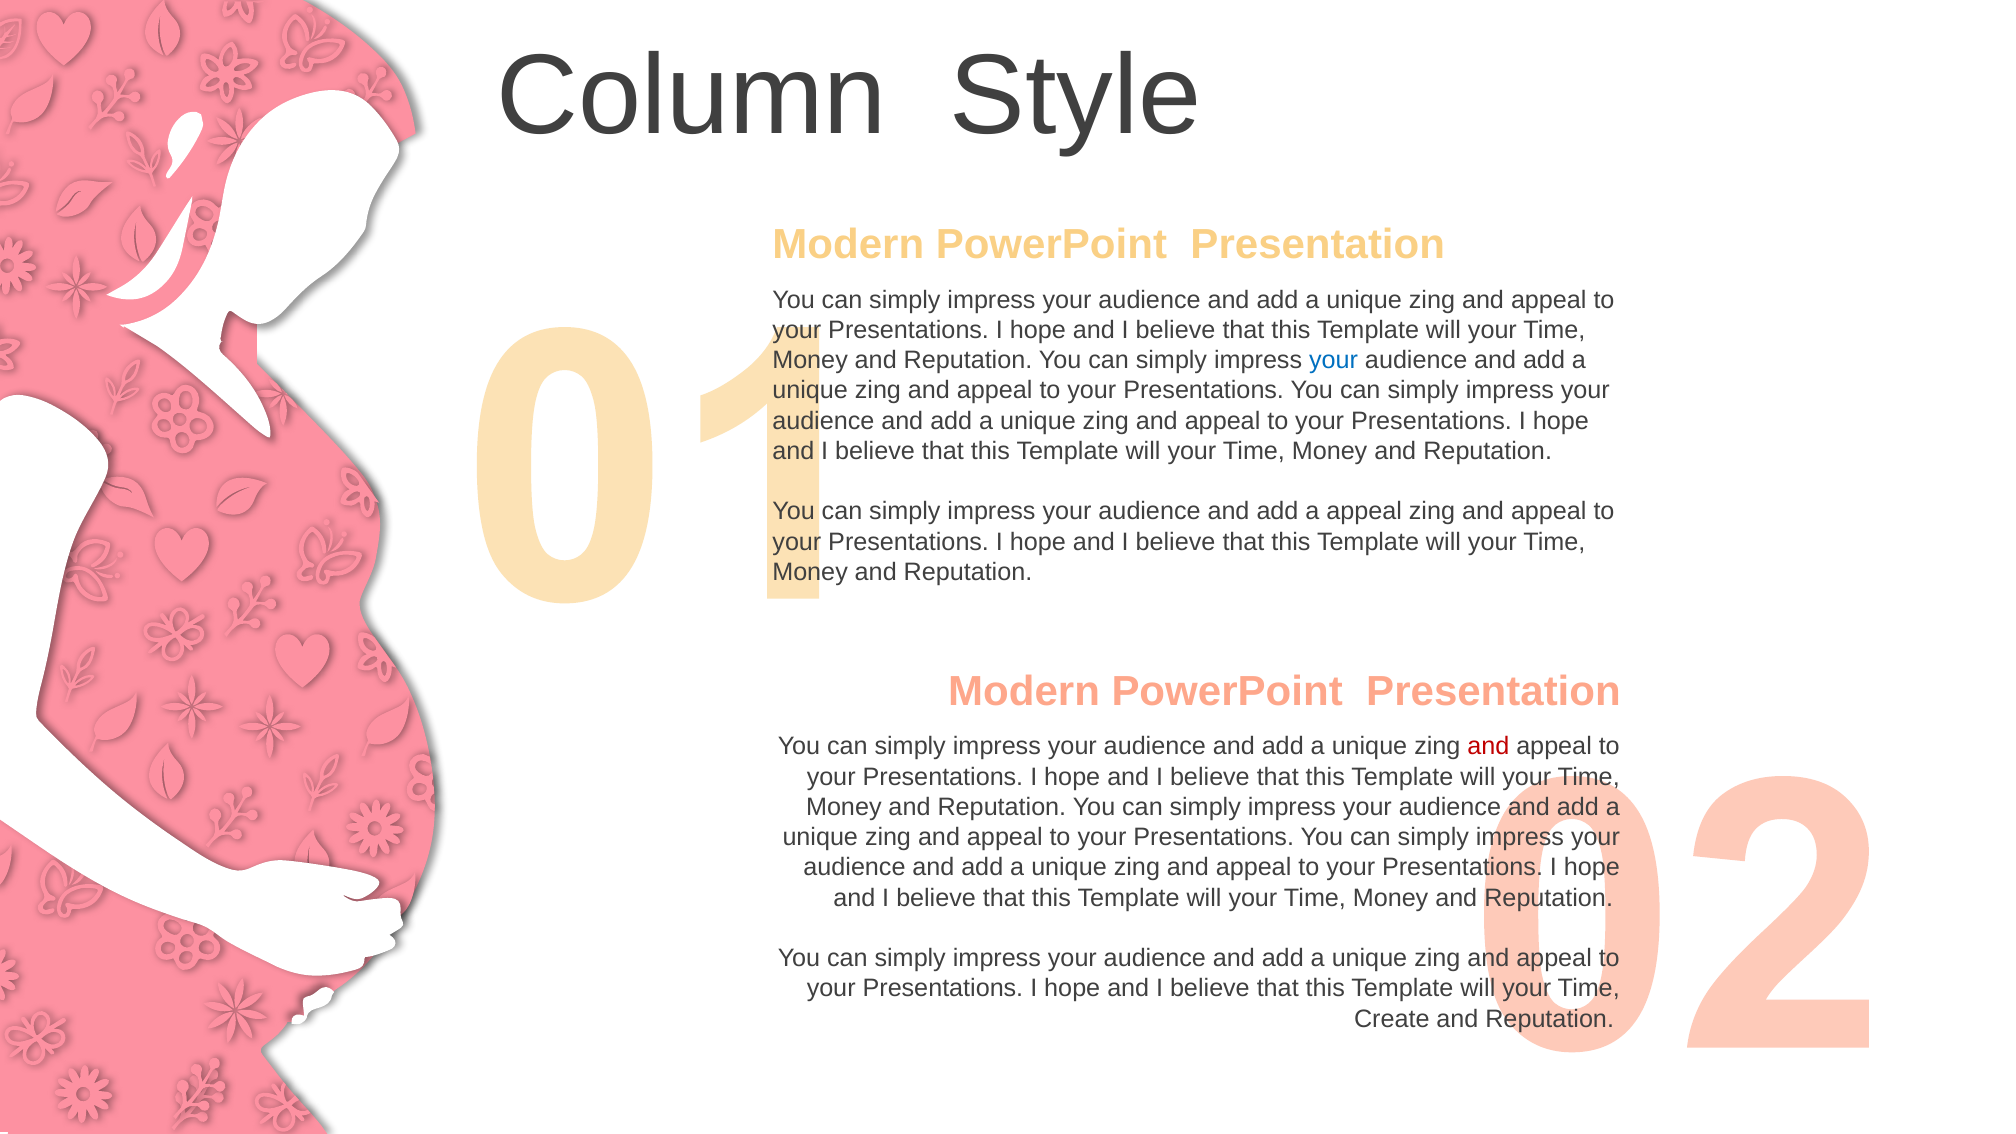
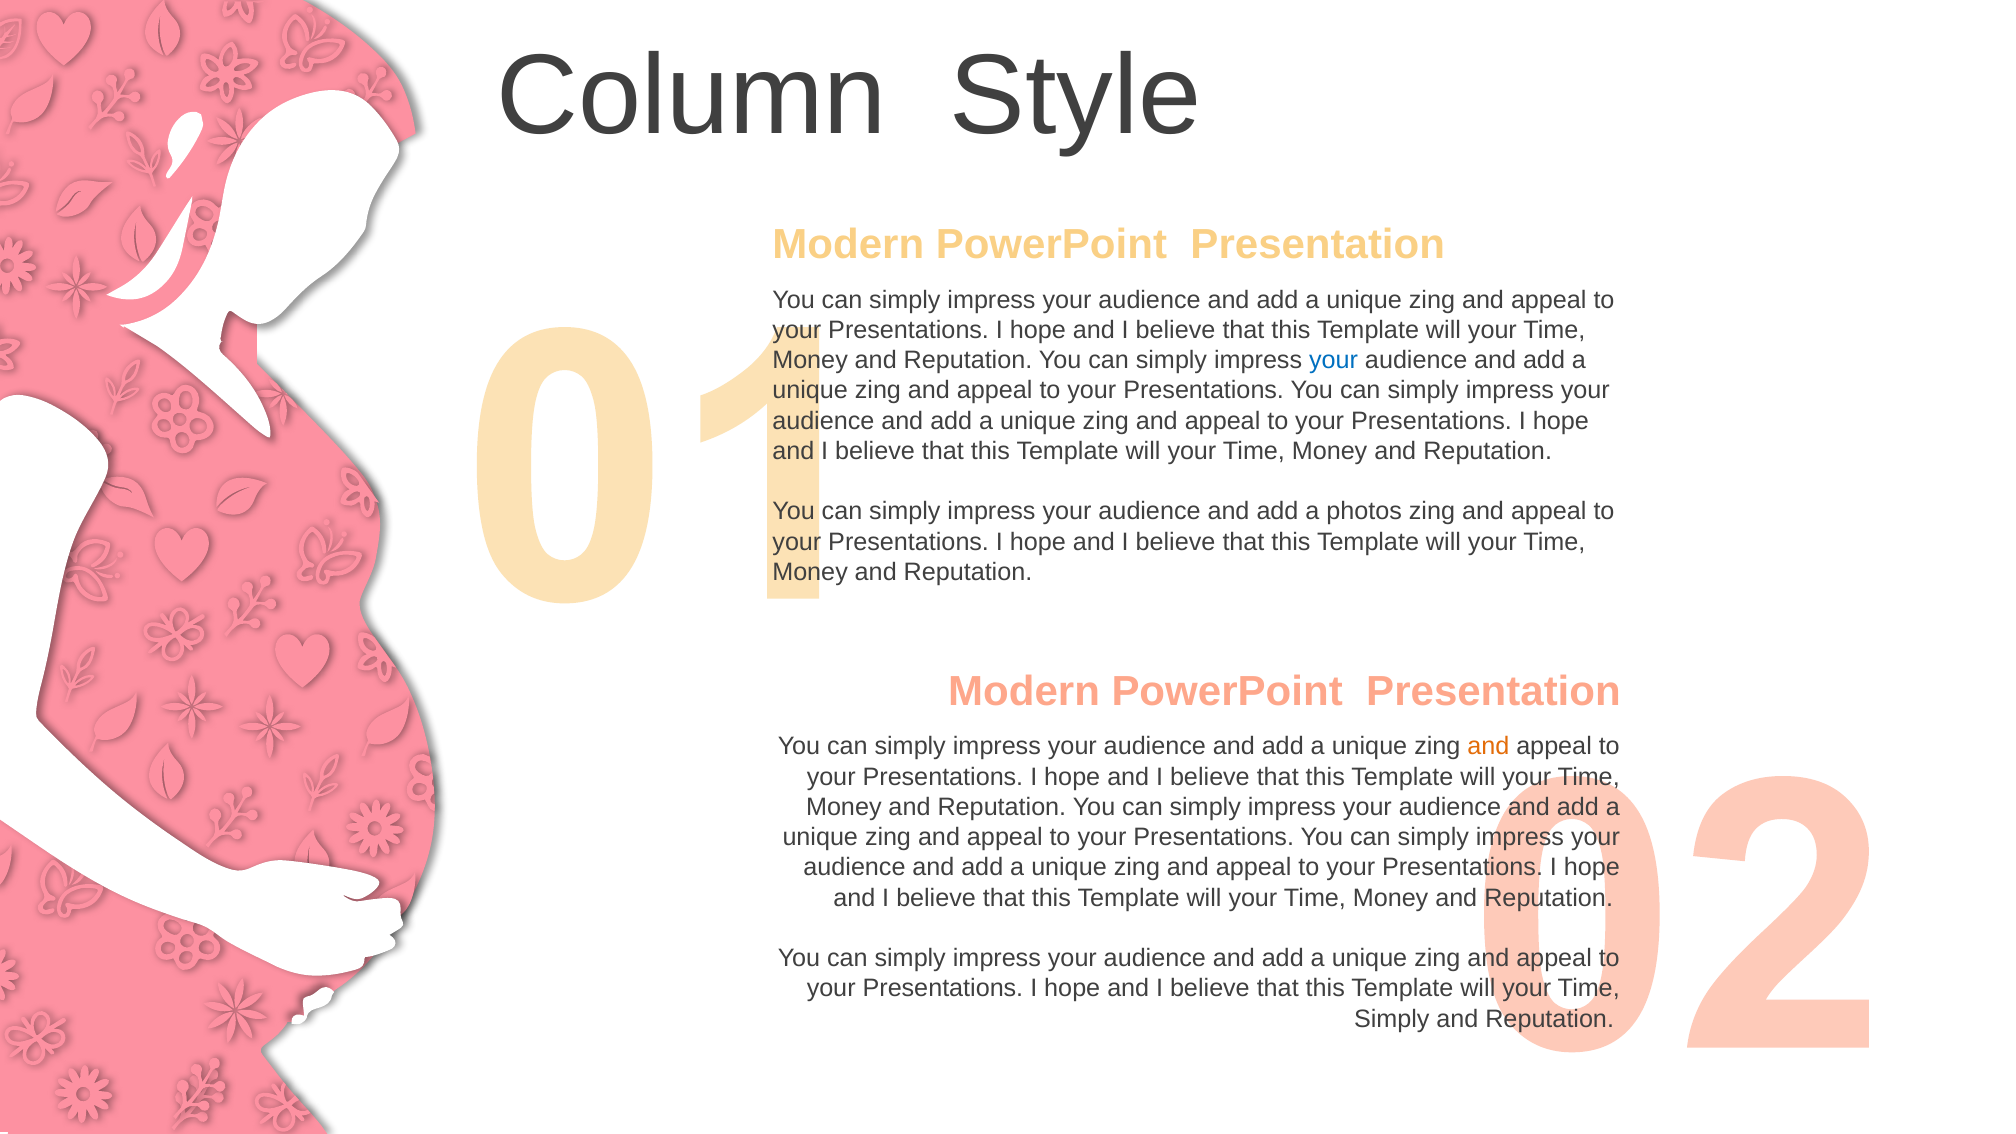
a appeal: appeal -> photos (1364, 511)
and colour: red -> orange (1488, 747)
Create: Create -> Simply (1392, 1019)
